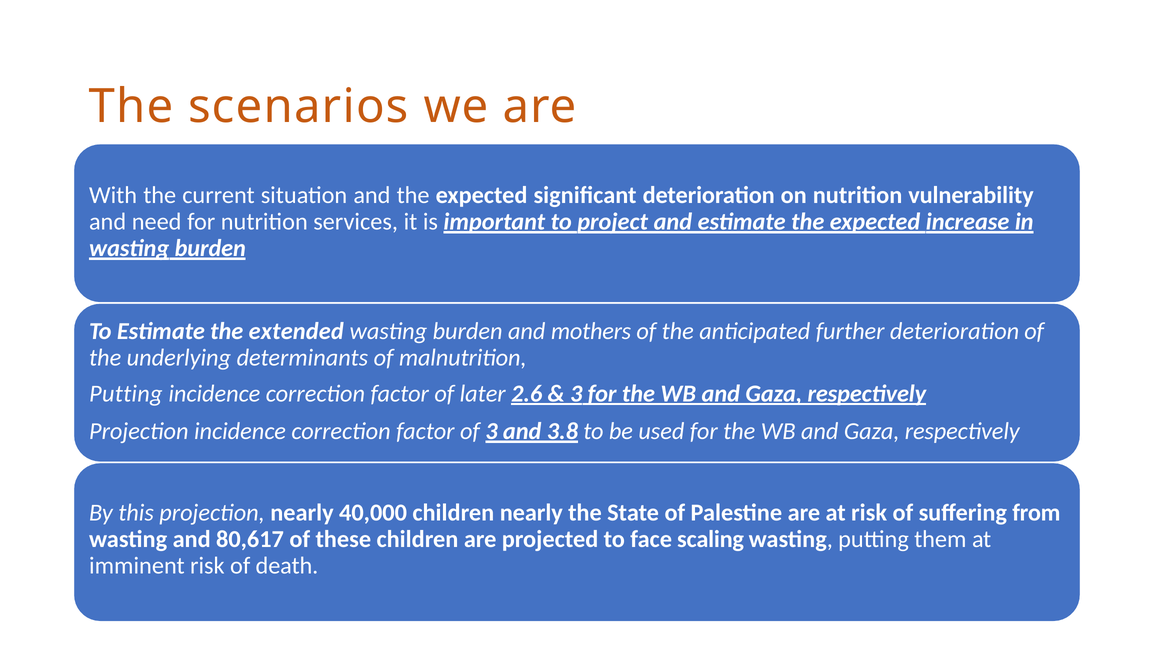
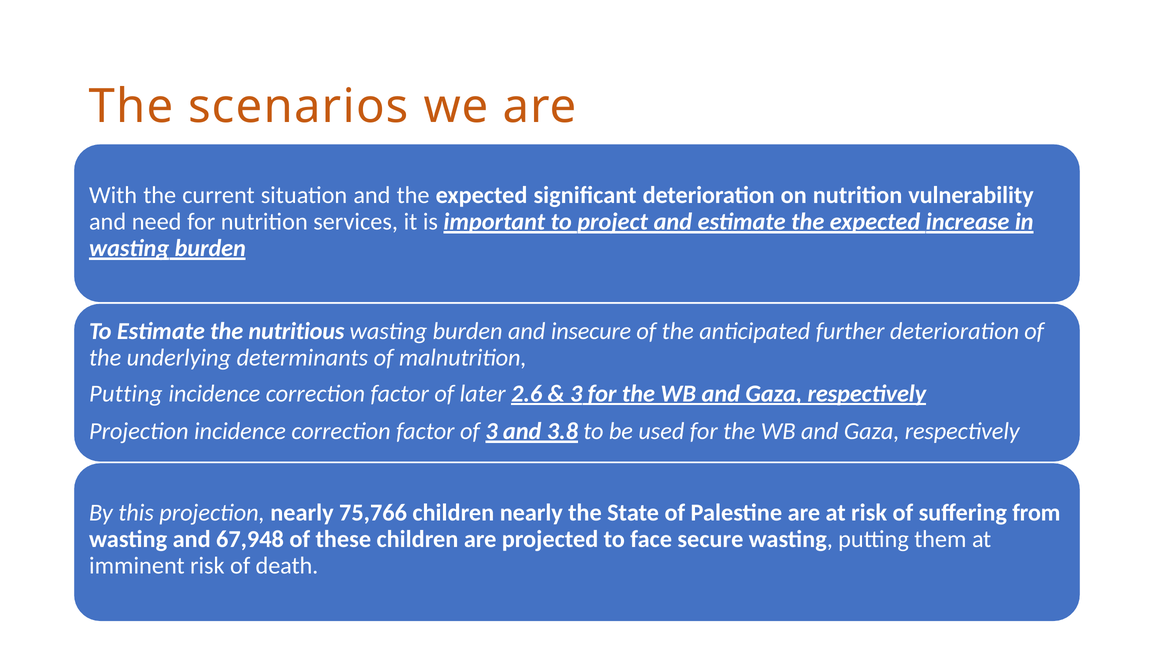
extended: extended -> nutritious (296, 331)
mothers: mothers -> insecure (591, 331)
40,000: 40,000 -> 75,766 (373, 512)
80,617: 80,617 -> 67,948 (250, 539)
scaling: scaling -> secure (710, 539)
